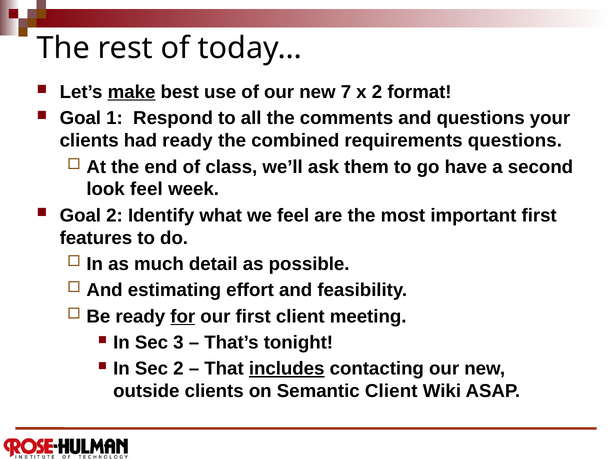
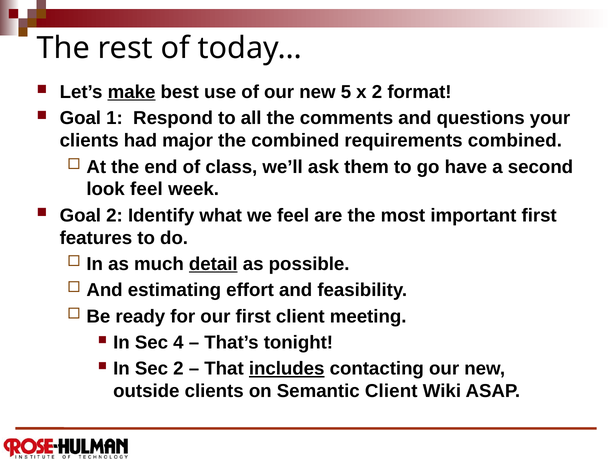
7: 7 -> 5 (346, 92)
had ready: ready -> major (188, 141)
requirements questions: questions -> combined (515, 141)
detail underline: none -> present (213, 264)
for underline: present -> none (183, 316)
3: 3 -> 4 (178, 343)
